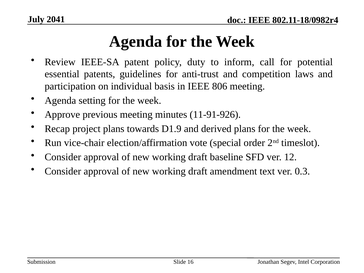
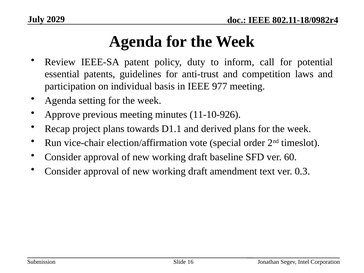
2041: 2041 -> 2029 (56, 19)
806: 806 -> 977 (220, 86)
11-91-926: 11-91-926 -> 11-10-926 (215, 115)
D1.9: D1.9 -> D1.1 (171, 129)
12: 12 -> 60 (290, 157)
